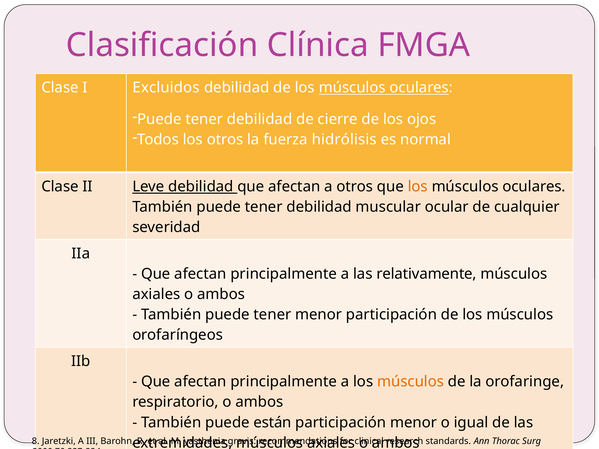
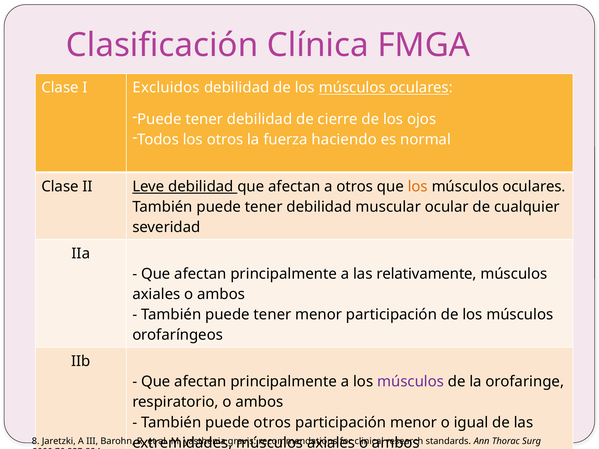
hidrólisis: hidrólisis -> haciendo (344, 140)
músculos colour: orange -> purple (411, 382)
puede están: están -> otros (272, 423)
